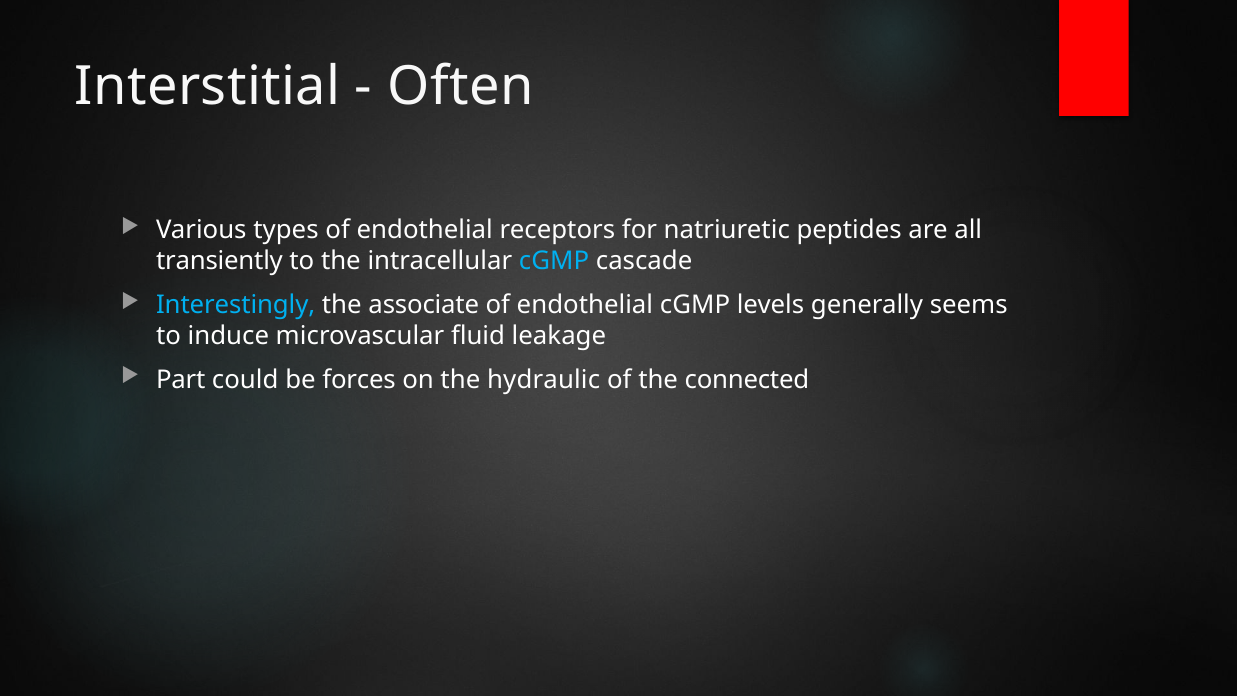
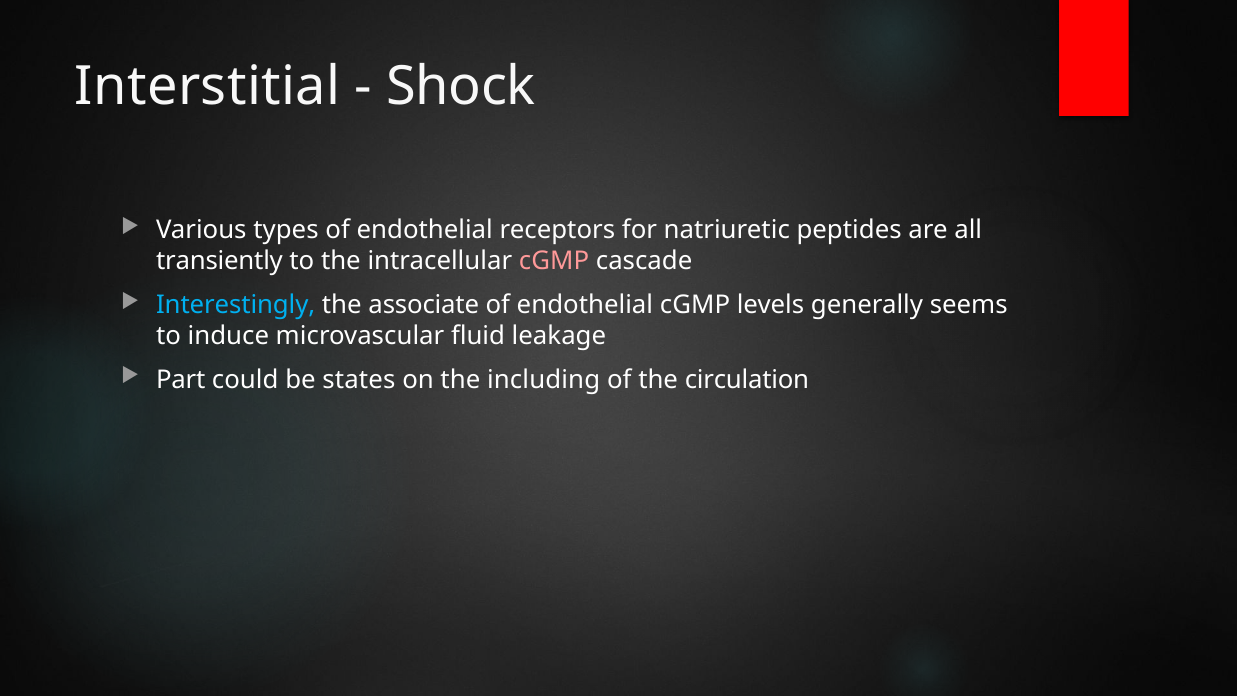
Often: Often -> Shock (461, 87)
cGMP colour: light blue -> pink (554, 261)
forces: forces -> states (359, 380)
hydraulic: hydraulic -> including (544, 380)
connected: connected -> circulation (747, 380)
